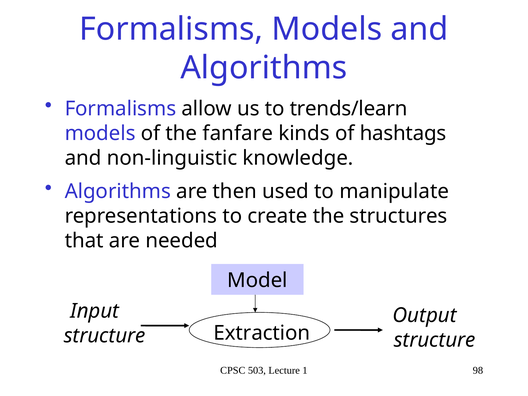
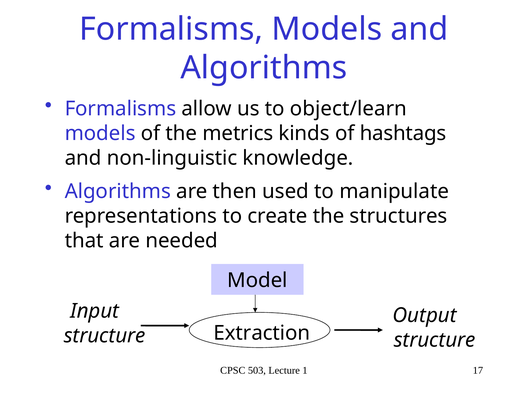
trends/learn: trends/learn -> object/learn (348, 109)
fanfare: fanfare -> metrics (238, 133)
98: 98 -> 17 (478, 370)
